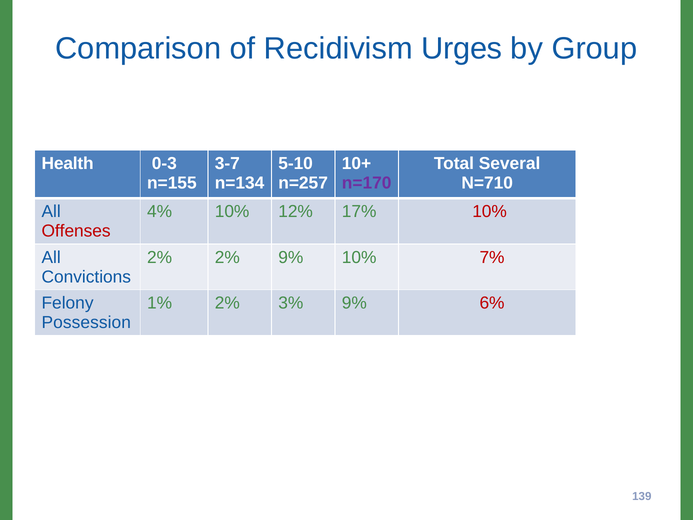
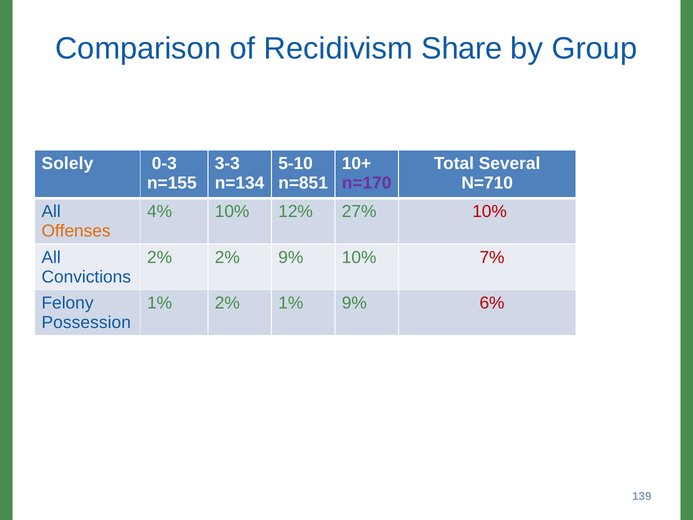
Urges: Urges -> Share (462, 48)
Health: Health -> Solely (67, 164)
3-7: 3-7 -> 3-3 (227, 164)
n=257: n=257 -> n=851 (303, 183)
17%: 17% -> 27% (359, 212)
Offenses colour: red -> orange (76, 231)
2% 3%: 3% -> 1% (291, 303)
